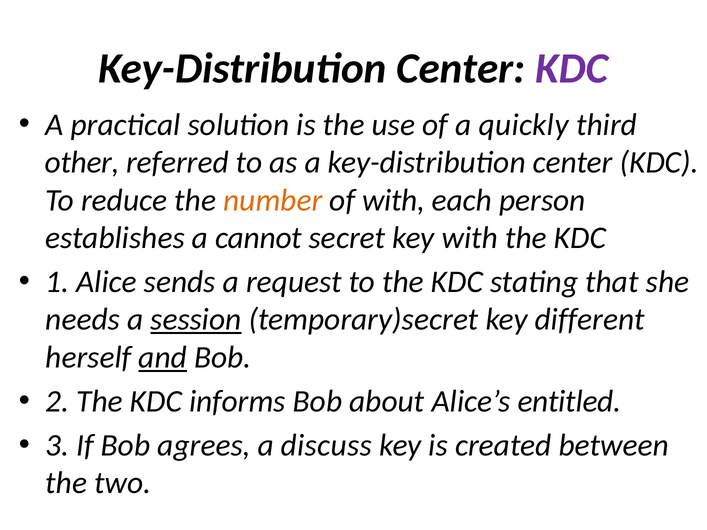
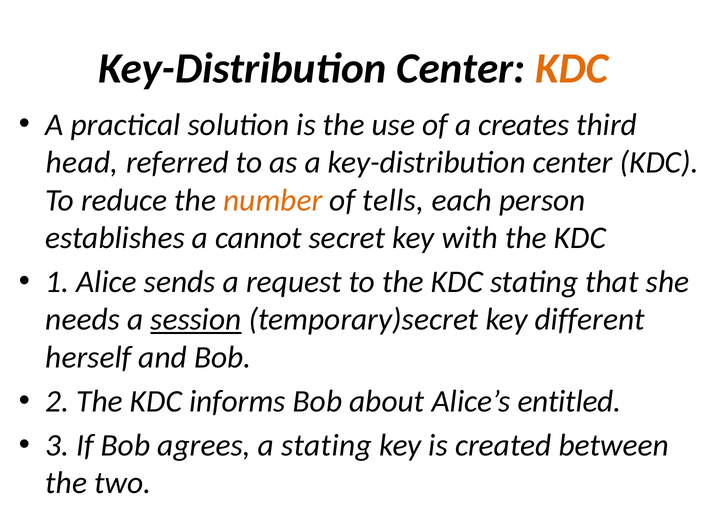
KDC colour: purple -> orange (572, 68)
quickly: quickly -> creates (524, 125)
other: other -> head (82, 163)
of with: with -> tells (393, 200)
and underline: present -> none (163, 358)
a discuss: discuss -> stating (326, 446)
